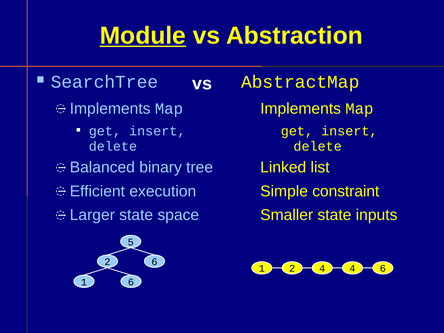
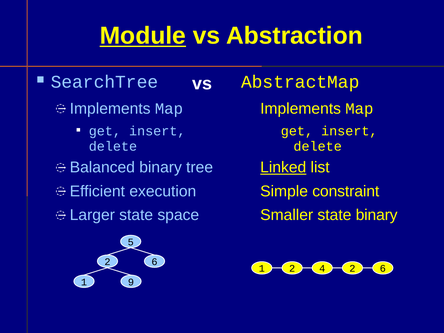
Linked underline: none -> present (283, 167)
state inputs: inputs -> binary (377, 215)
4 4: 4 -> 2 (352, 269)
1 6: 6 -> 9 (131, 282)
